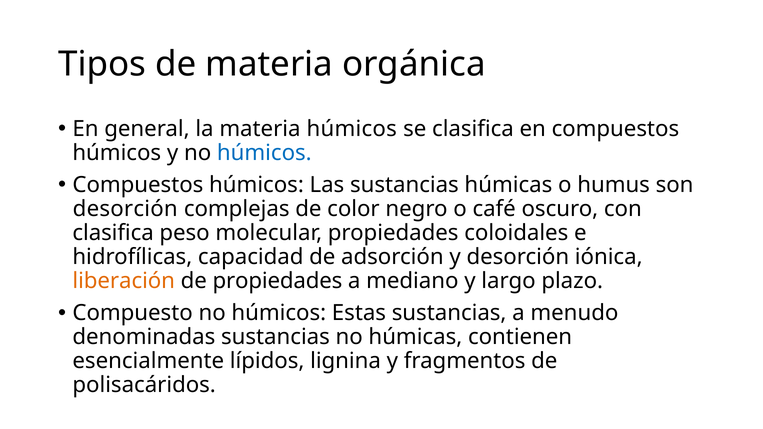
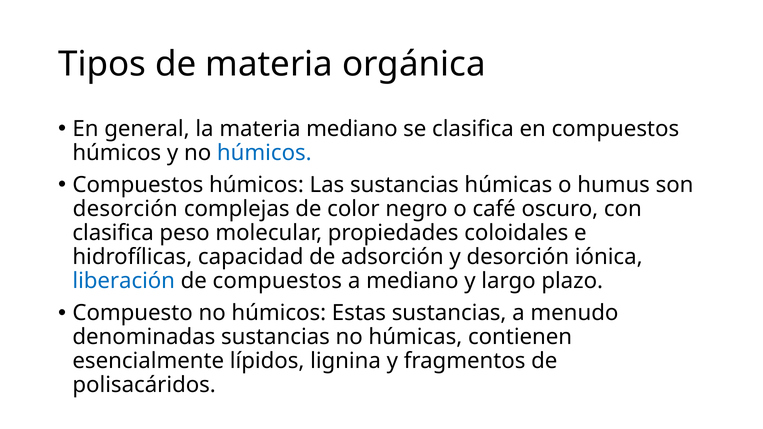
materia húmicos: húmicos -> mediano (352, 129)
liberación colour: orange -> blue (124, 281)
de propiedades: propiedades -> compuestos (277, 281)
